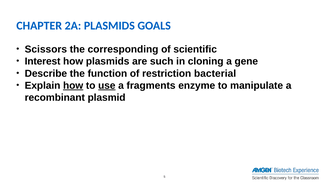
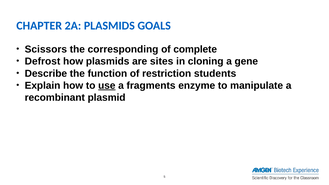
scientific: scientific -> complete (195, 49)
Interest: Interest -> Defrost (43, 61)
such: such -> sites (162, 61)
bacterial: bacterial -> students (215, 73)
how underline: present -> none (73, 86)
